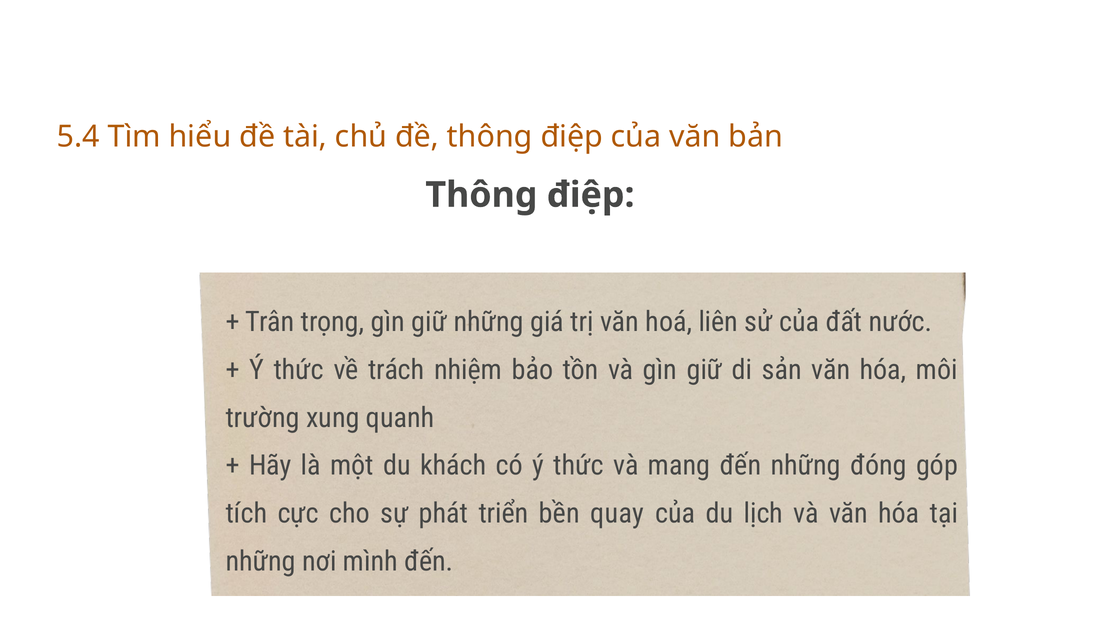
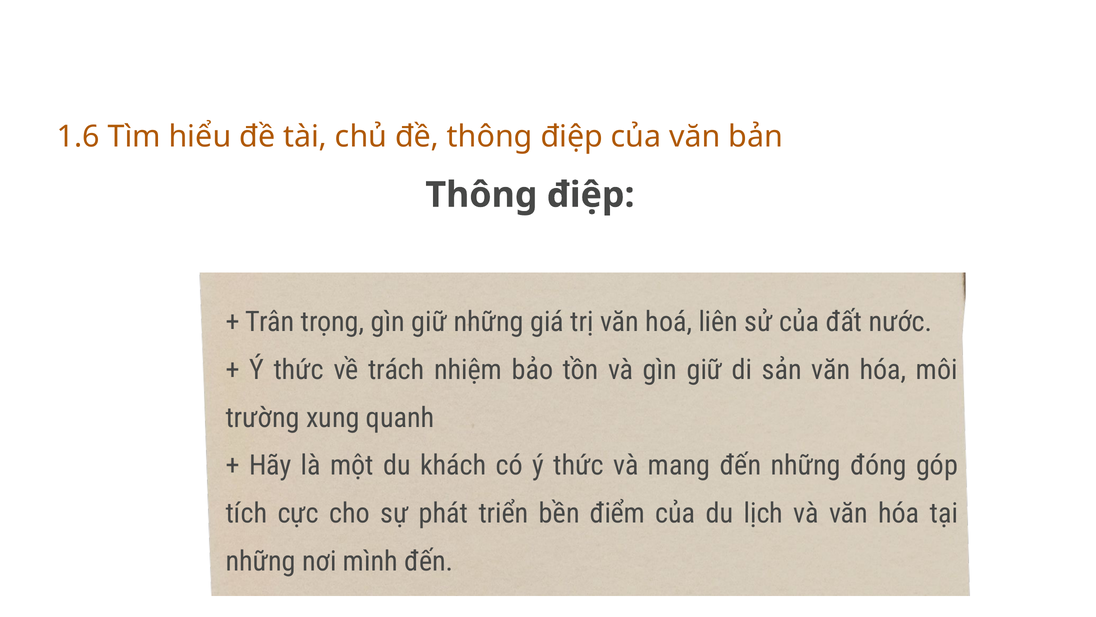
5.4: 5.4 -> 1.6 (78, 137)
quay: quay -> điểm (618, 513)
